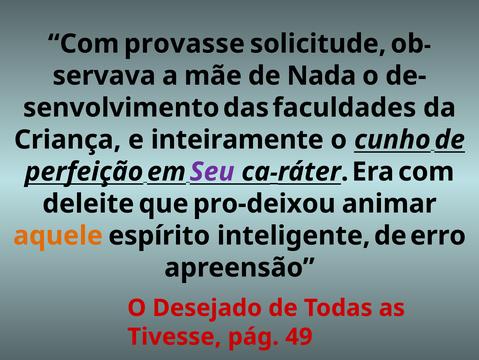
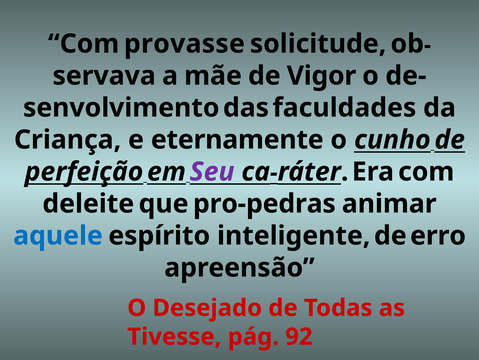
Nada: Nada -> Vigor (321, 76)
inteiramente: inteiramente -> eternamente (237, 139)
pro-deixou: pro-deixou -> pro-pedras (264, 203)
aquele colour: orange -> blue (58, 235)
49: 49 -> 92 (299, 336)
